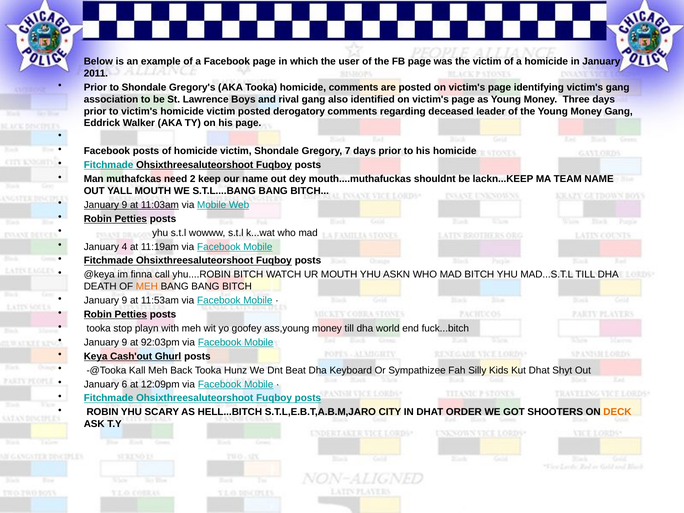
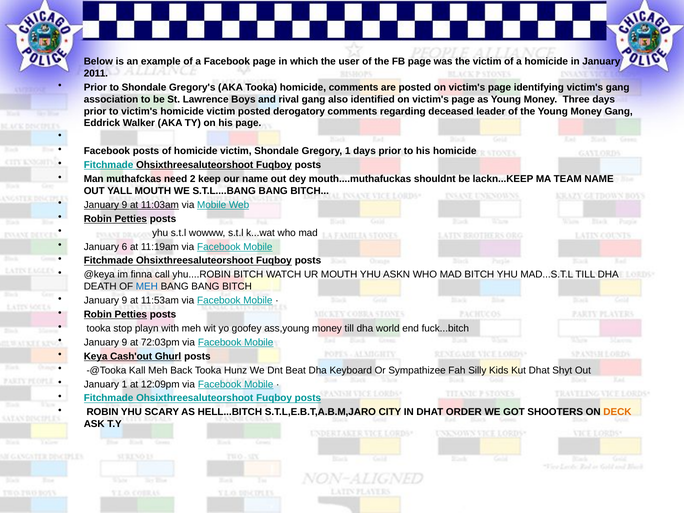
Gregory 7: 7 -> 1 (348, 151)
4: 4 -> 6 (124, 247)
MEH colour: orange -> blue (147, 287)
92:03pm: 92:03pm -> 72:03pm (160, 342)
January 6: 6 -> 1 (124, 384)
